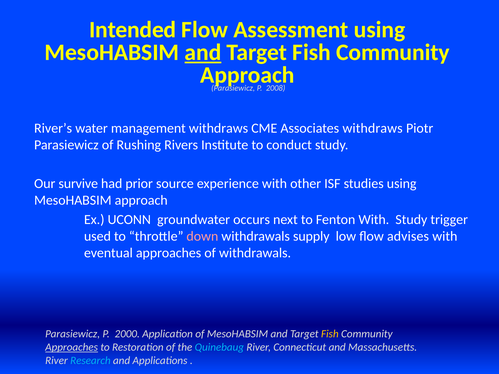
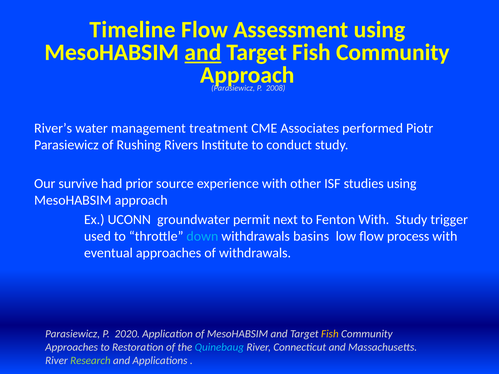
Intended: Intended -> Timeline (133, 30)
management withdraws: withdraws -> treatment (218, 128)
Associates withdraws: withdraws -> performed (373, 128)
occurs: occurs -> permit (252, 220)
down colour: pink -> light blue (202, 236)
supply: supply -> basins (311, 236)
advises: advises -> process (408, 236)
2000: 2000 -> 2020 (127, 334)
Approaches underline: present -> none (72, 348)
Research colour: light blue -> light green (90, 361)
